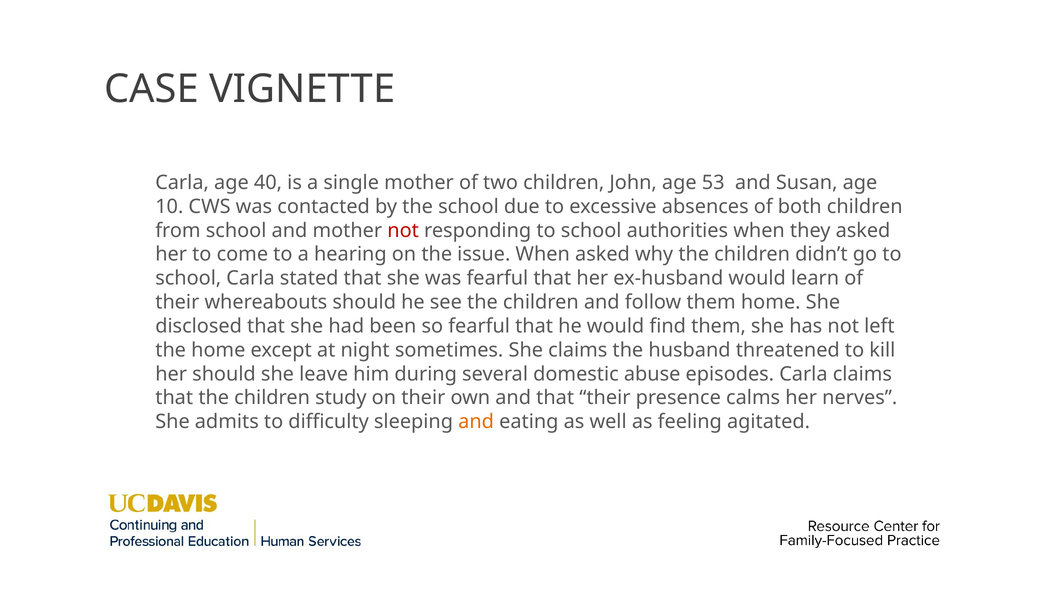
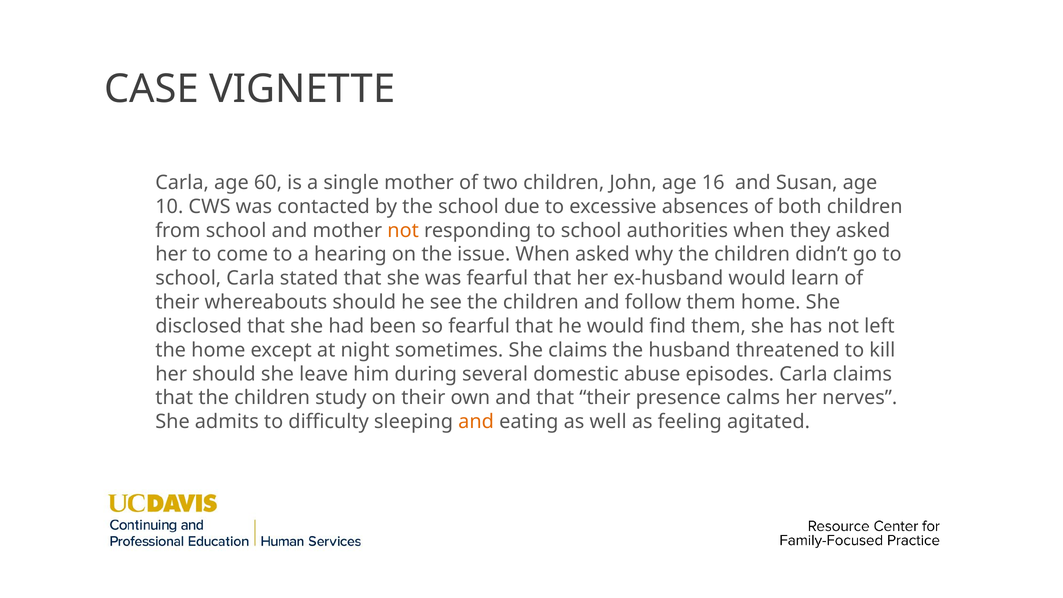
40: 40 -> 60 (268, 183)
53: 53 -> 16 (713, 183)
not colour: red -> orange (403, 230)
